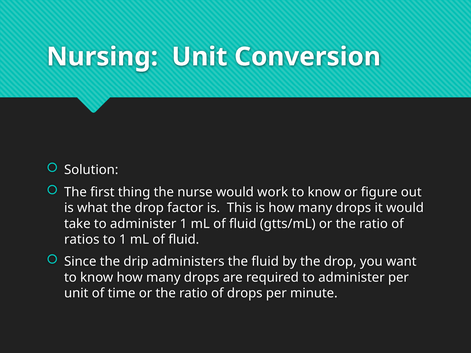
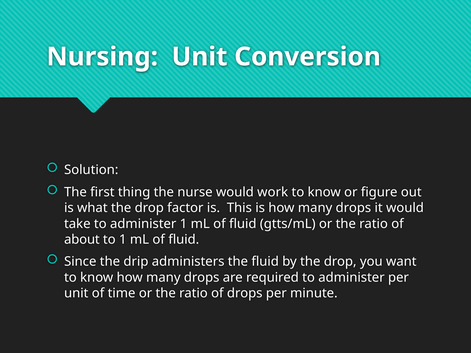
ratios: ratios -> about (82, 240)
